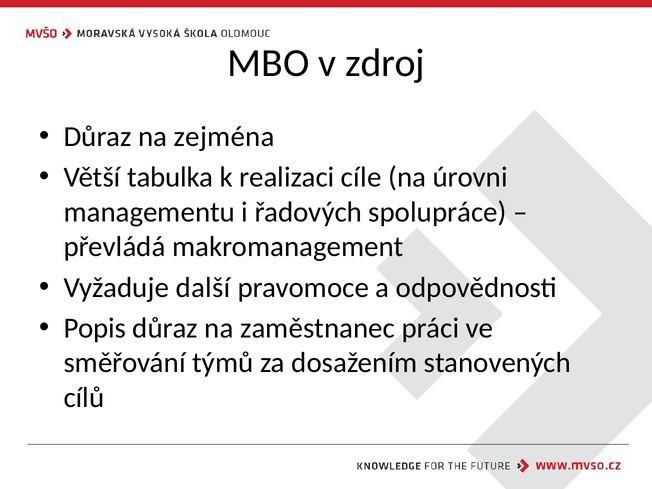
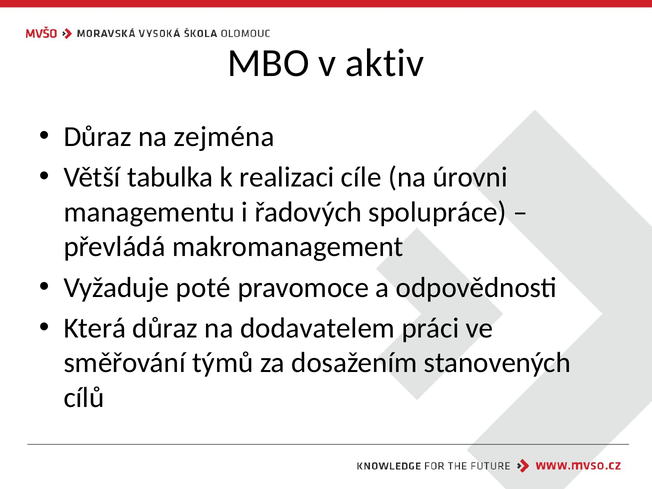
zdroj: zdroj -> aktiv (385, 63)
další: další -> poté (203, 288)
Popis: Popis -> Která (95, 328)
zaměstnanec: zaměstnanec -> dodavatelem (318, 328)
